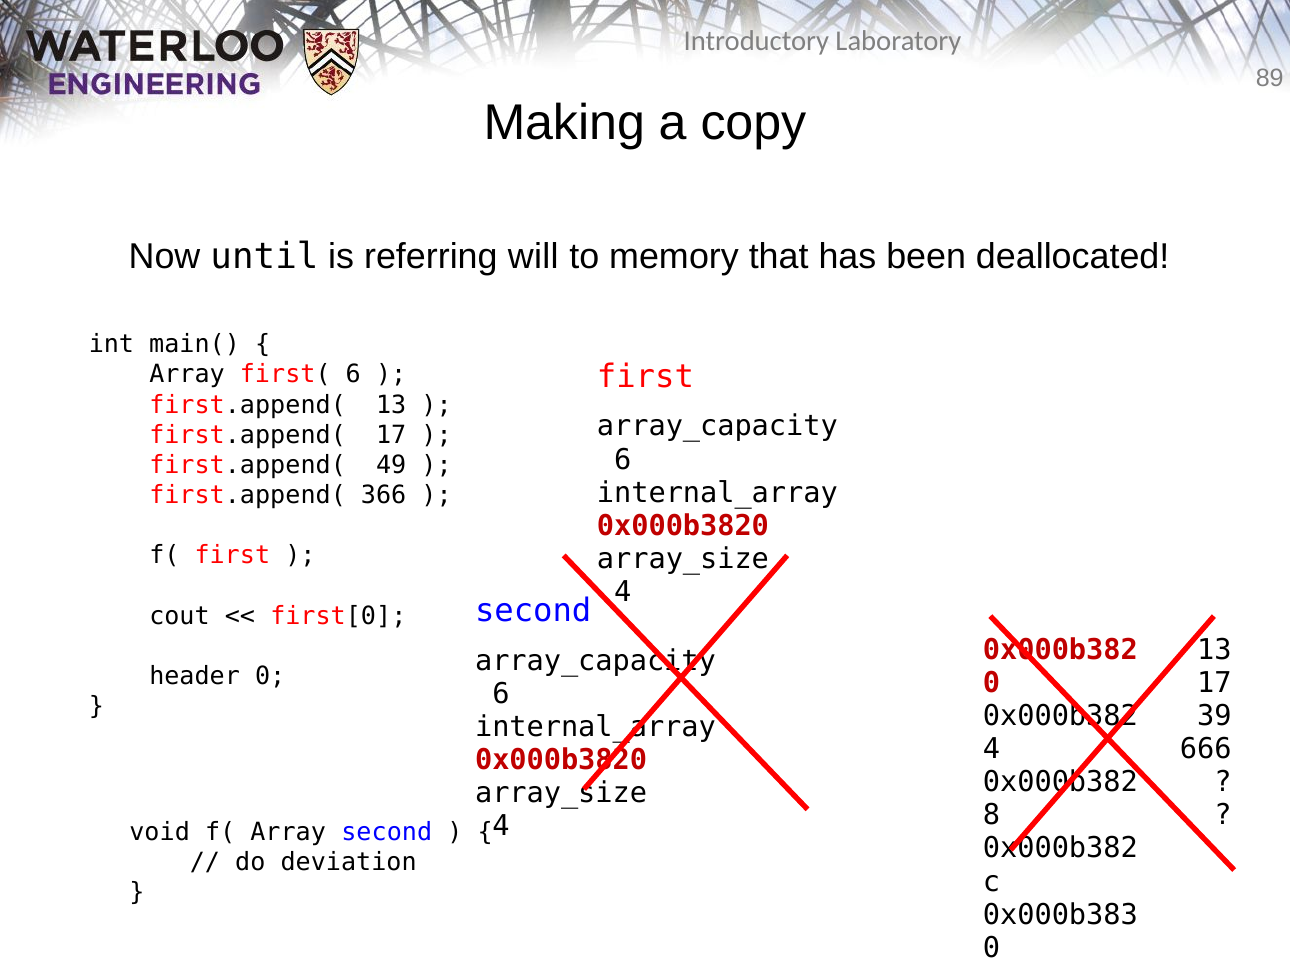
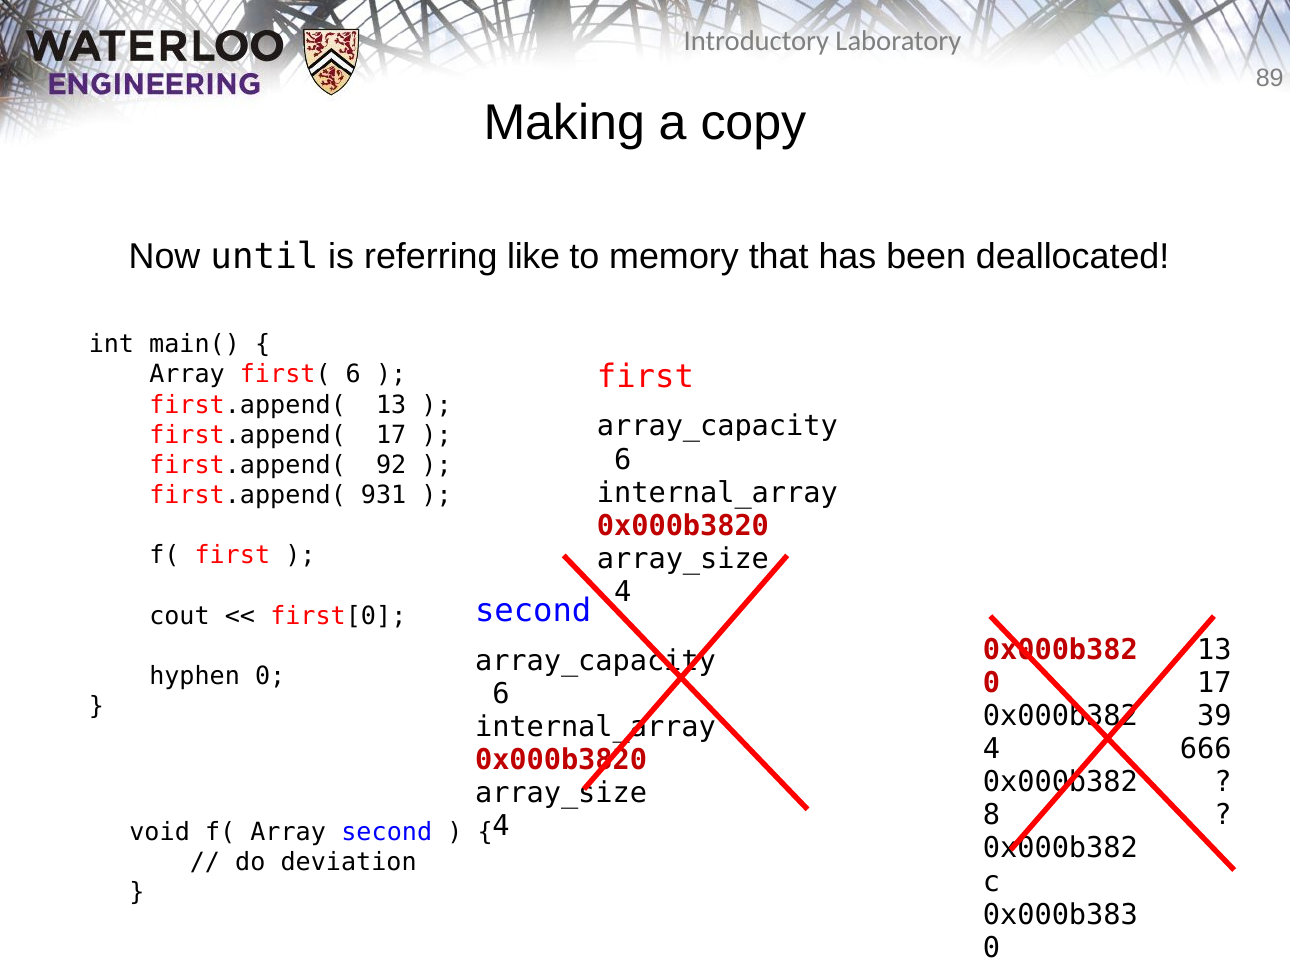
will: will -> like (534, 256)
49: 49 -> 92 (391, 465)
366: 366 -> 931 (384, 495)
header: header -> hyphen (195, 676)
